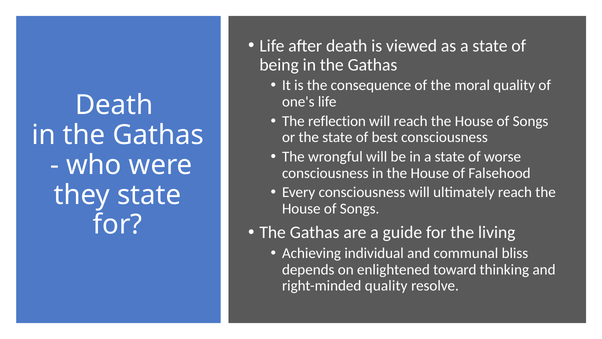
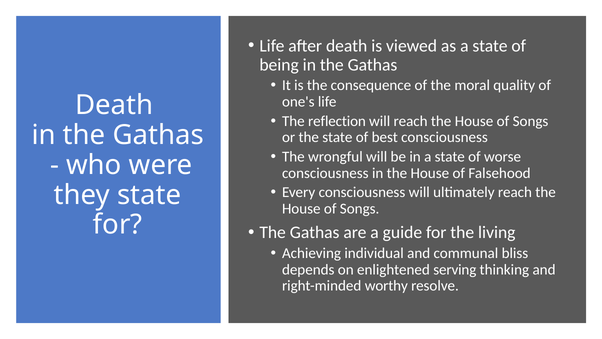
toward: toward -> serving (455, 269)
right-minded quality: quality -> worthy (386, 286)
